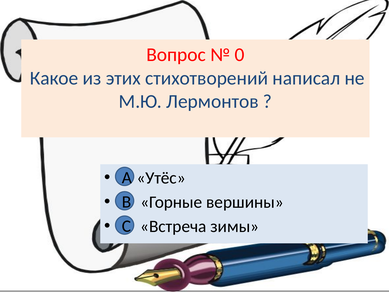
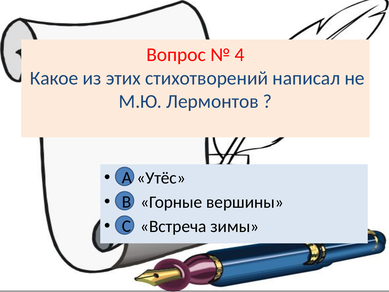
0: 0 -> 4 (240, 55)
